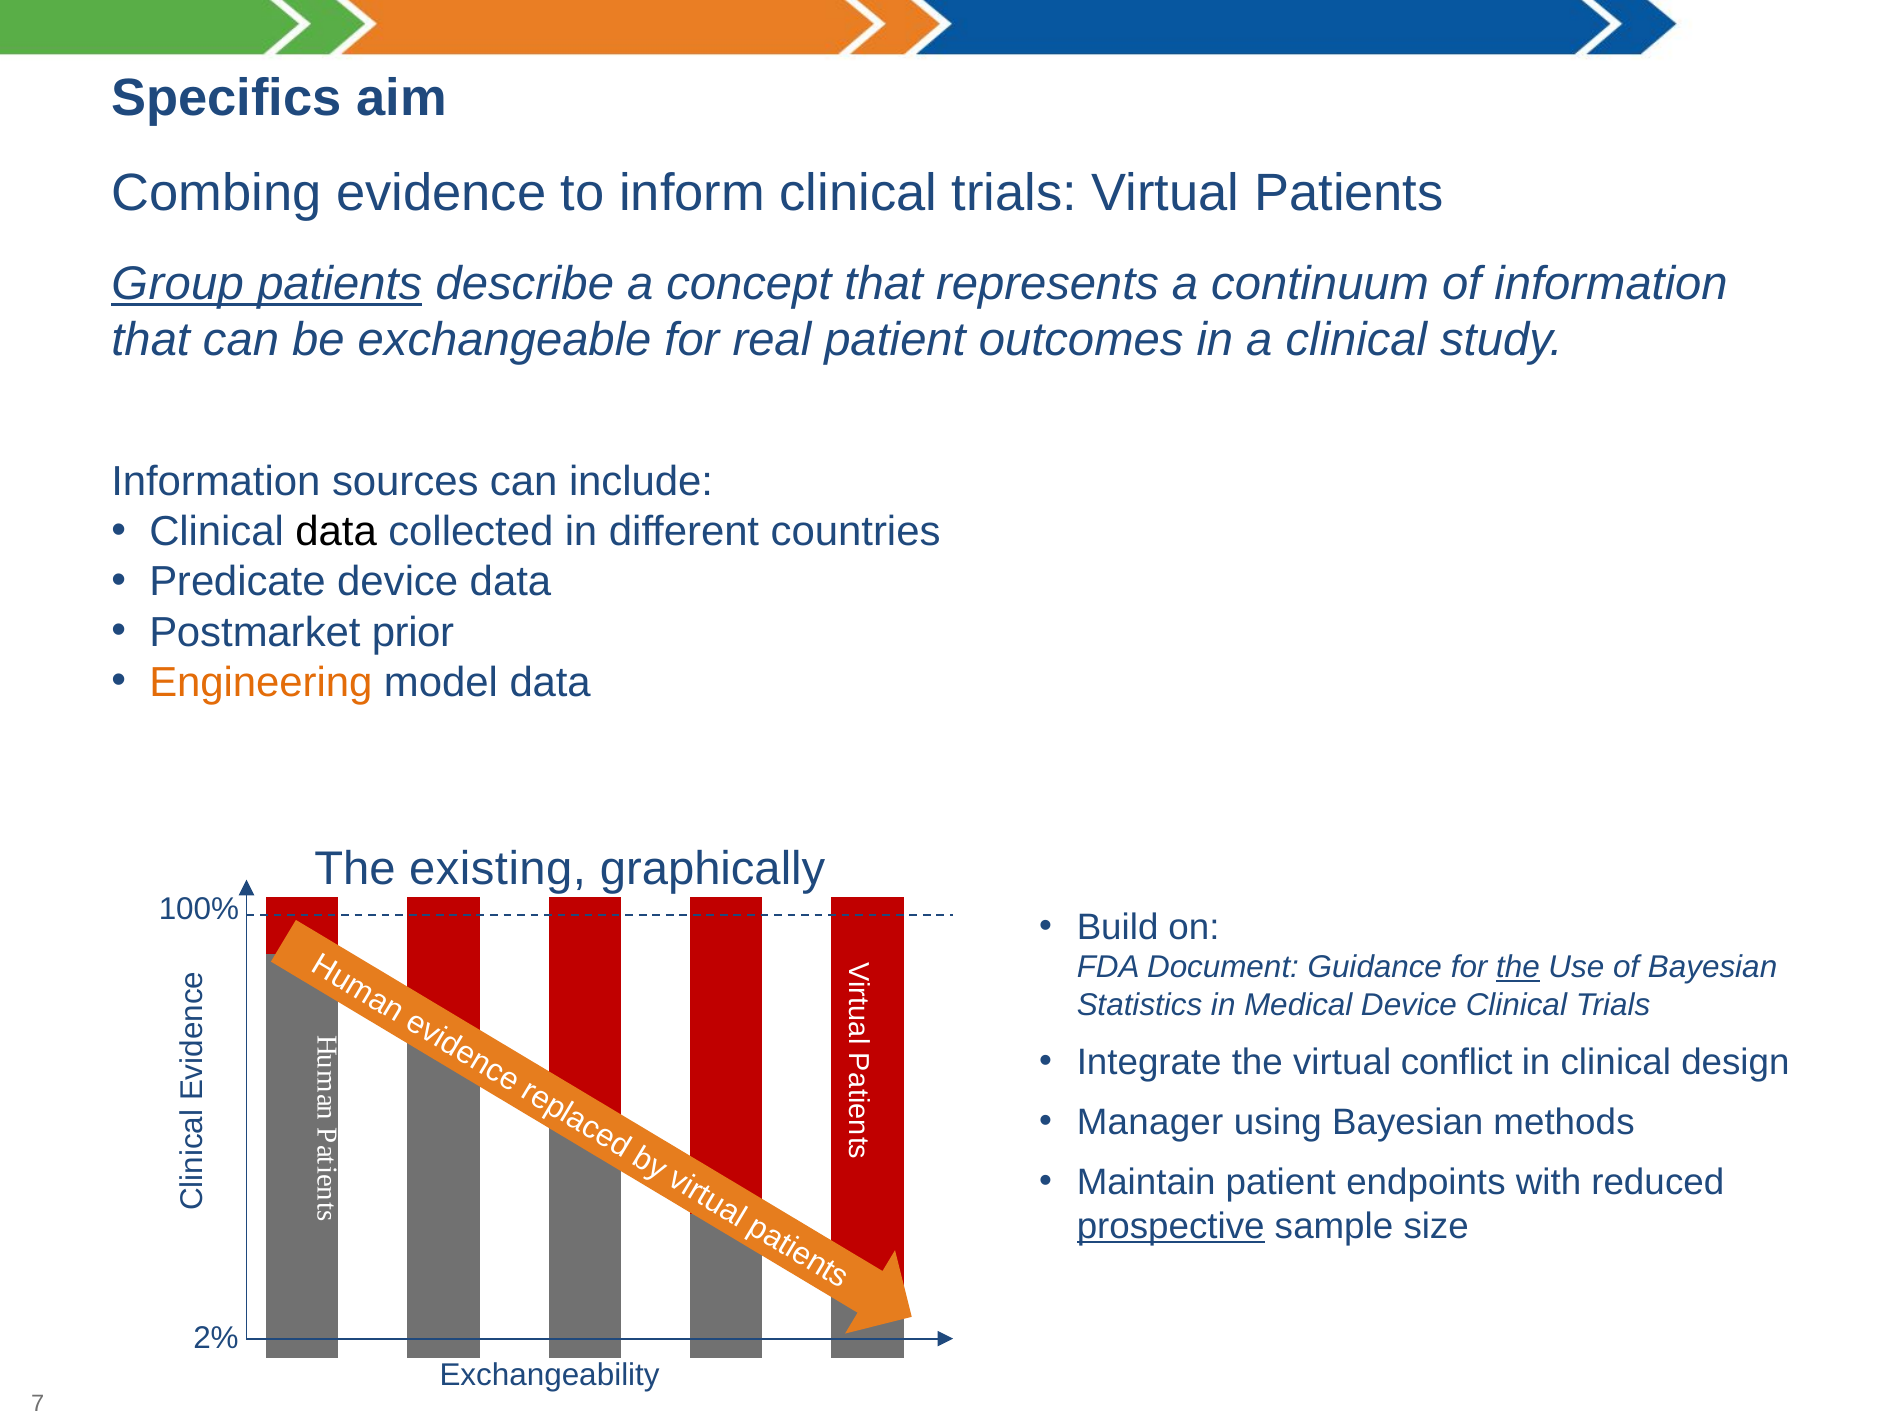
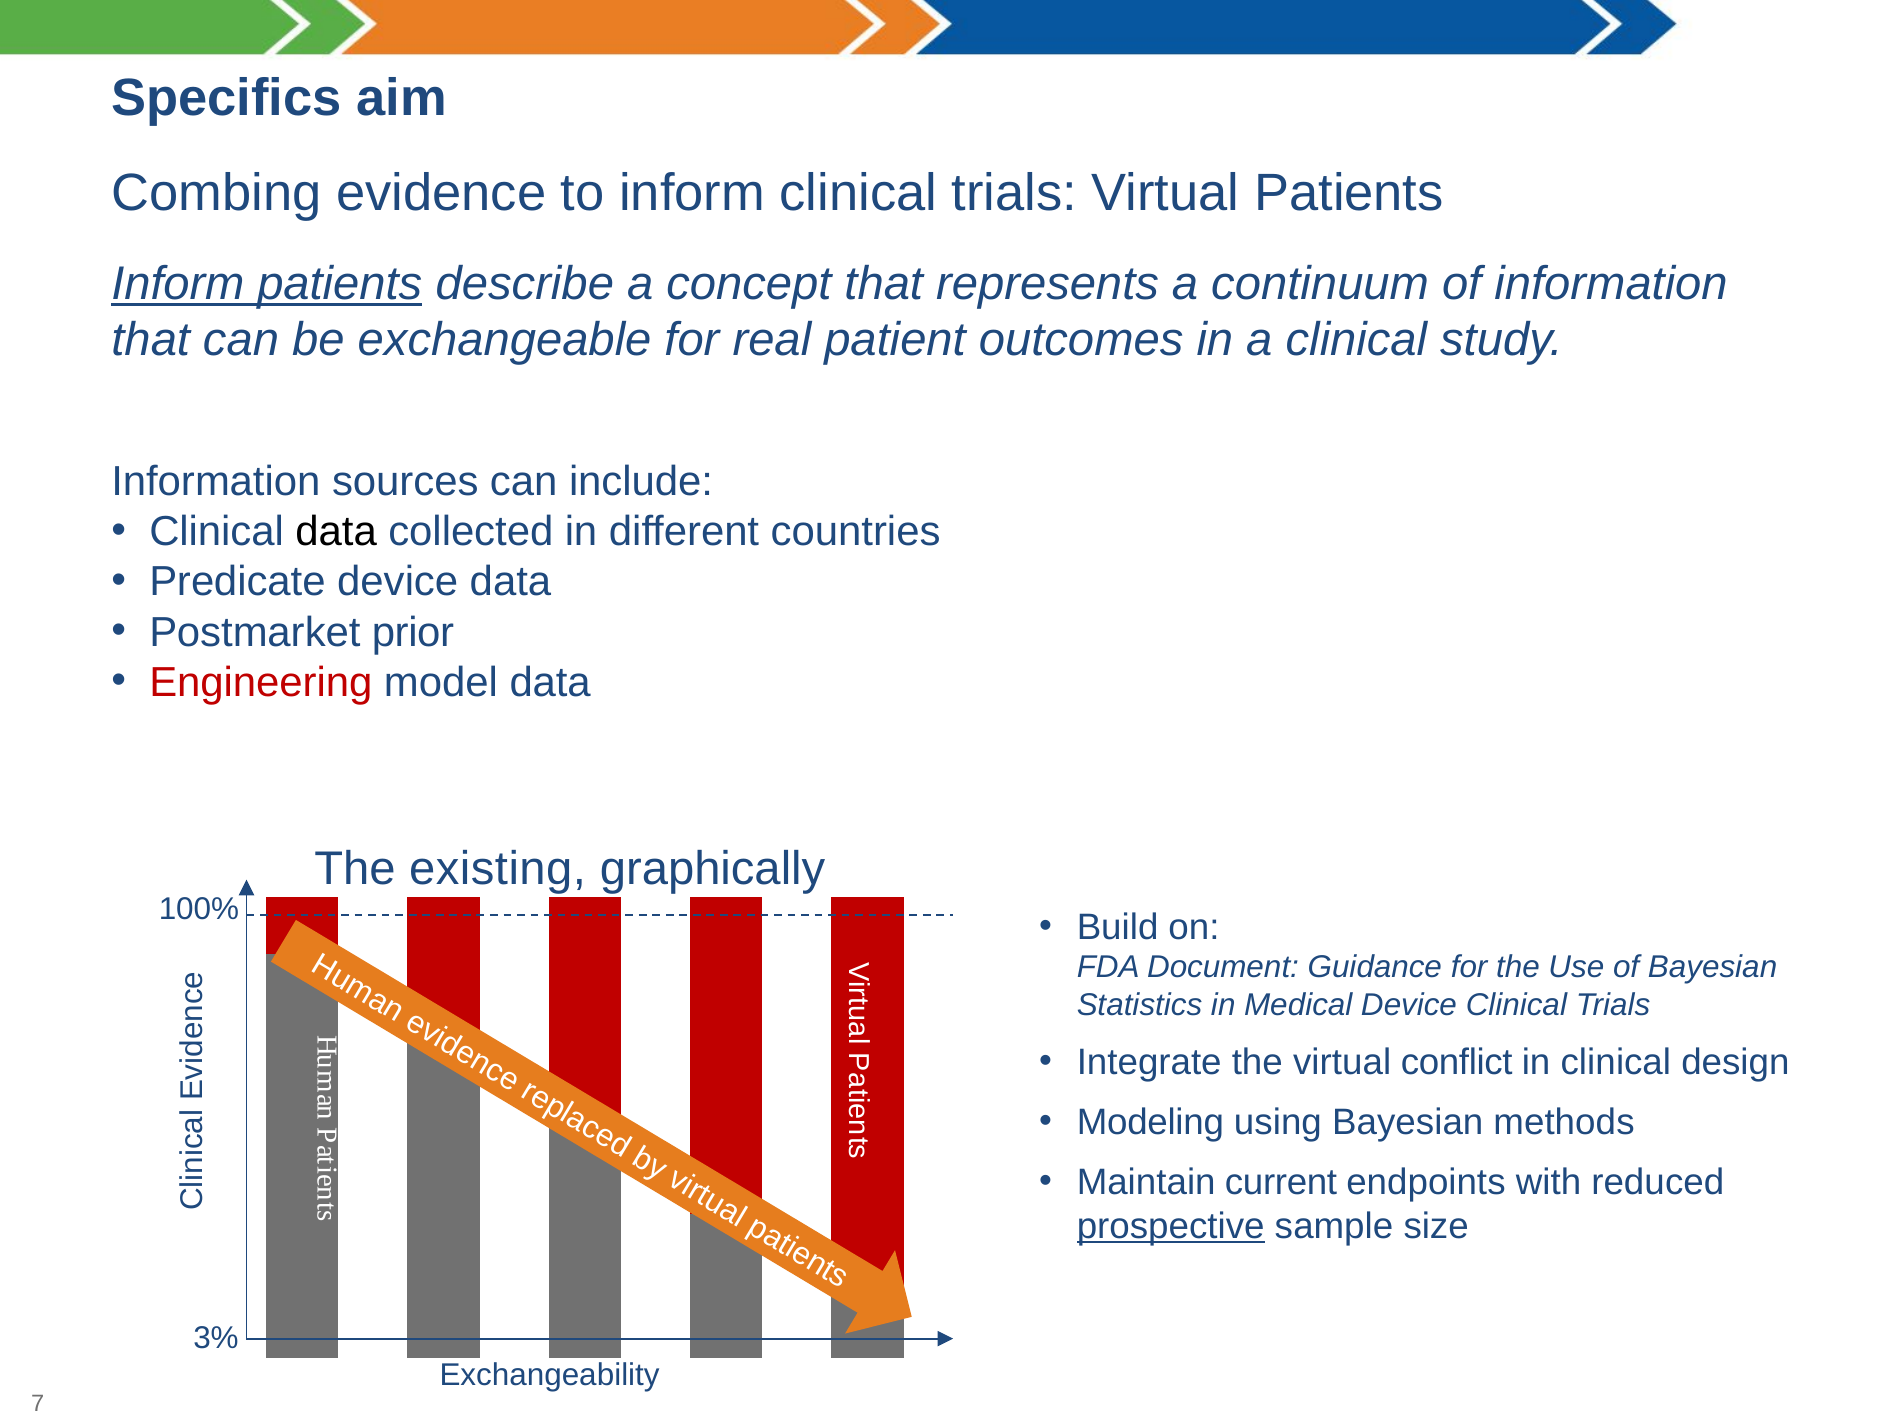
Group: Group -> Inform (178, 284)
Engineering colour: orange -> red (261, 682)
the underline: present -> none (1518, 967)
Manager: Manager -> Modeling (1150, 1122)
Maintain patient: patient -> current (1281, 1182)
2%: 2% -> 3% (216, 1339)
